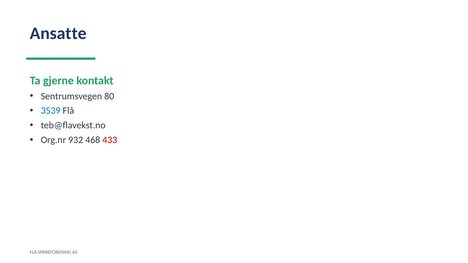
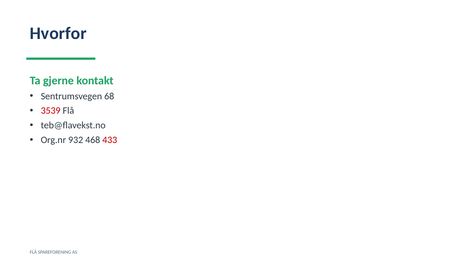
Ansatte: Ansatte -> Hvorfor (58, 33)
80: 80 -> 68 (109, 96)
3539 colour: blue -> red (51, 111)
